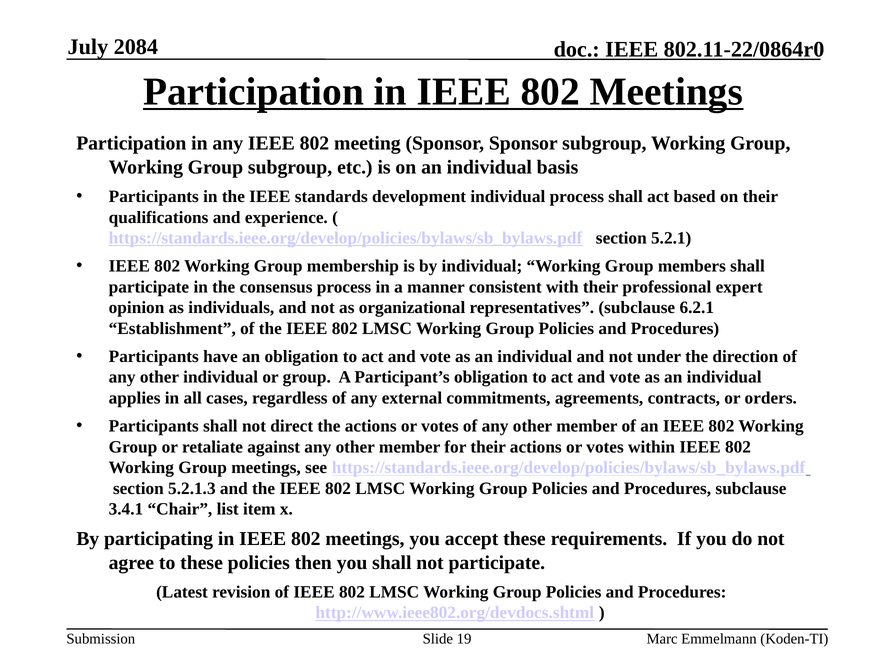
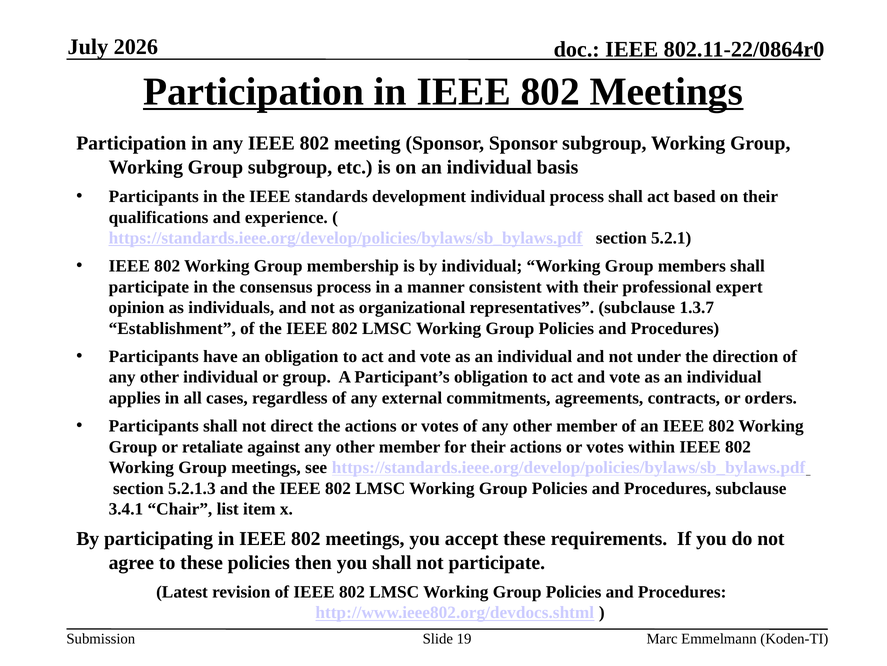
2084: 2084 -> 2026 (136, 47)
6.2.1: 6.2.1 -> 1.3.7 (697, 307)
